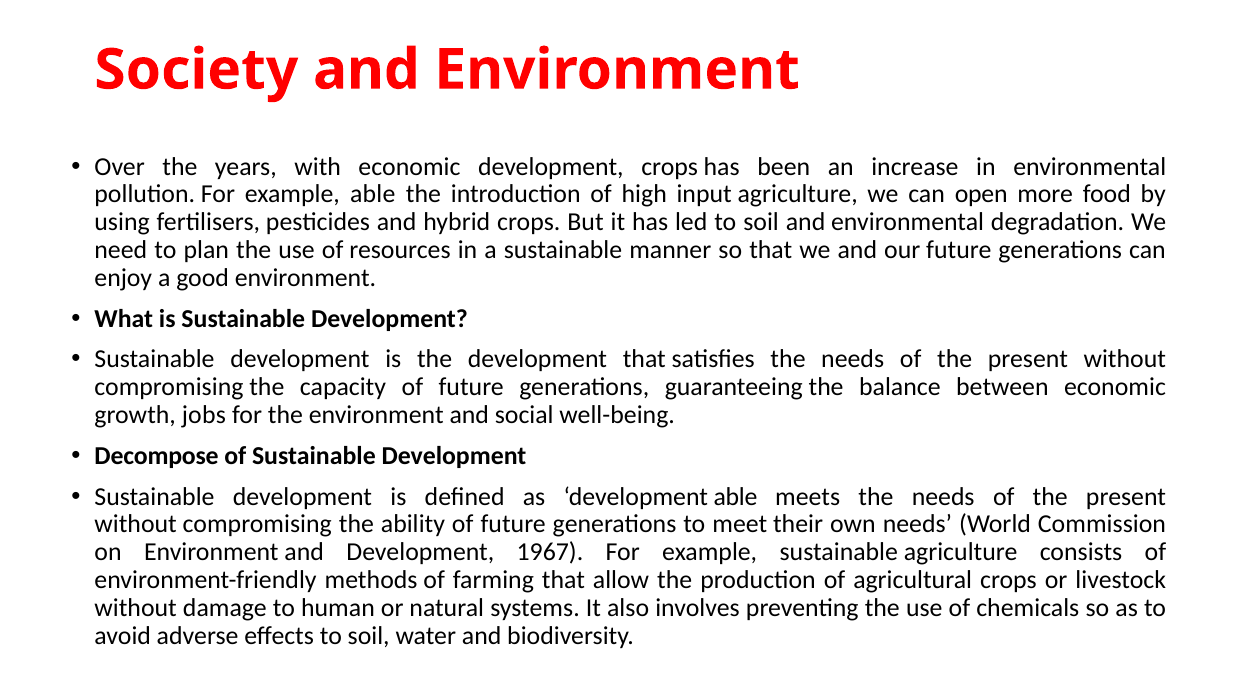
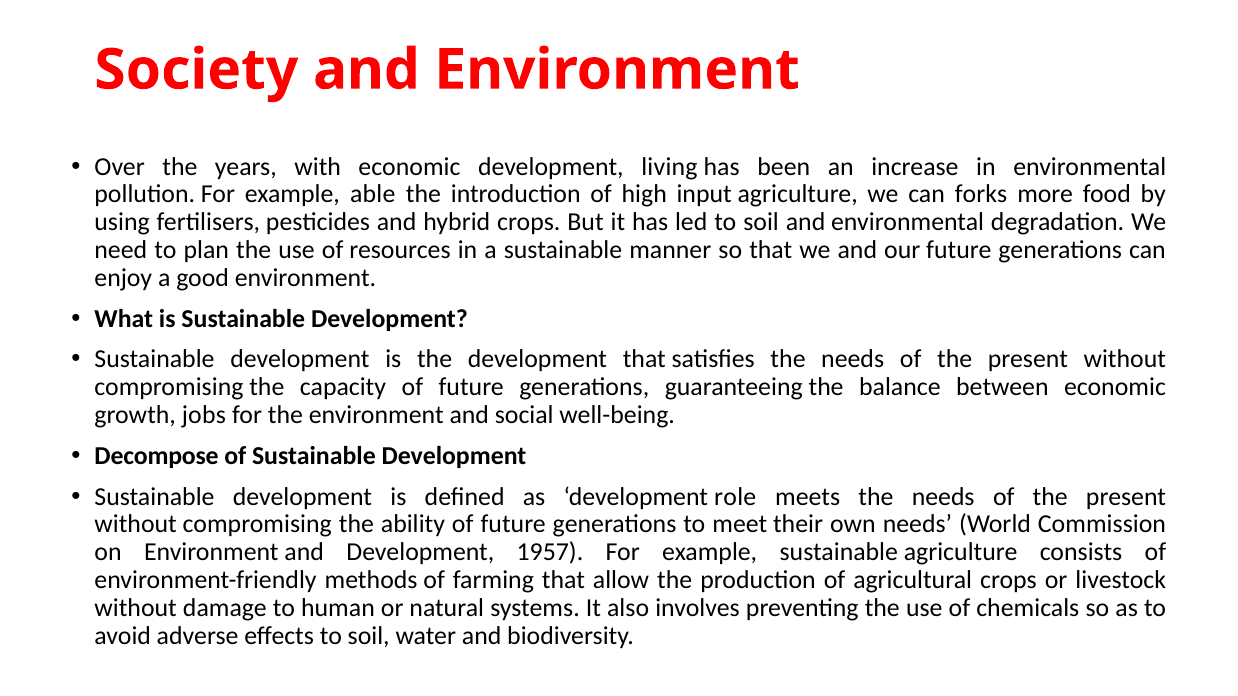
development crops: crops -> living (669, 167)
open: open -> forks (981, 195)
development able: able -> role (735, 497)
1967: 1967 -> 1957 (550, 553)
